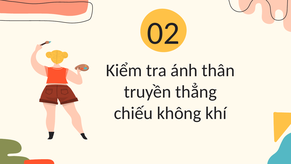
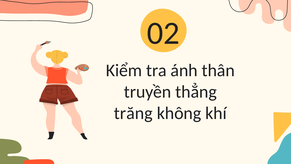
chiếu: chiếu -> trăng (133, 113)
